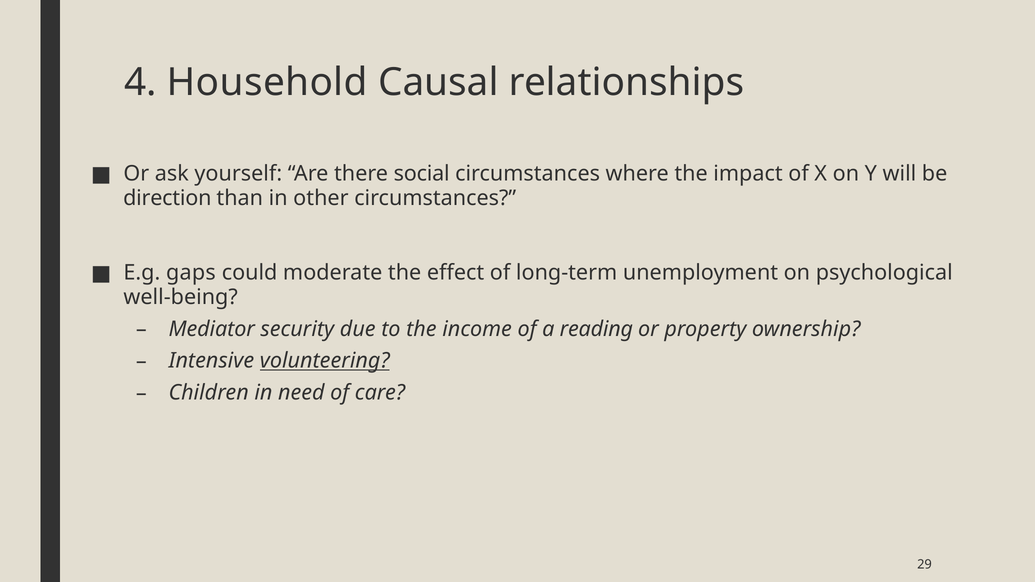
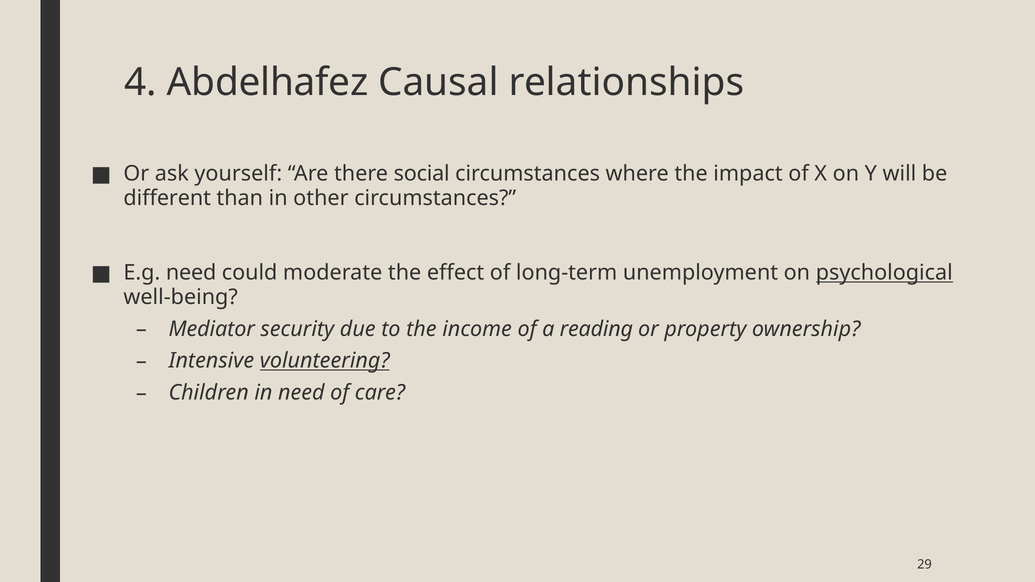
Household: Household -> Abdelhafez (268, 82)
direction: direction -> different (167, 198)
E.g gaps: gaps -> need (191, 273)
psychological underline: none -> present (884, 273)
